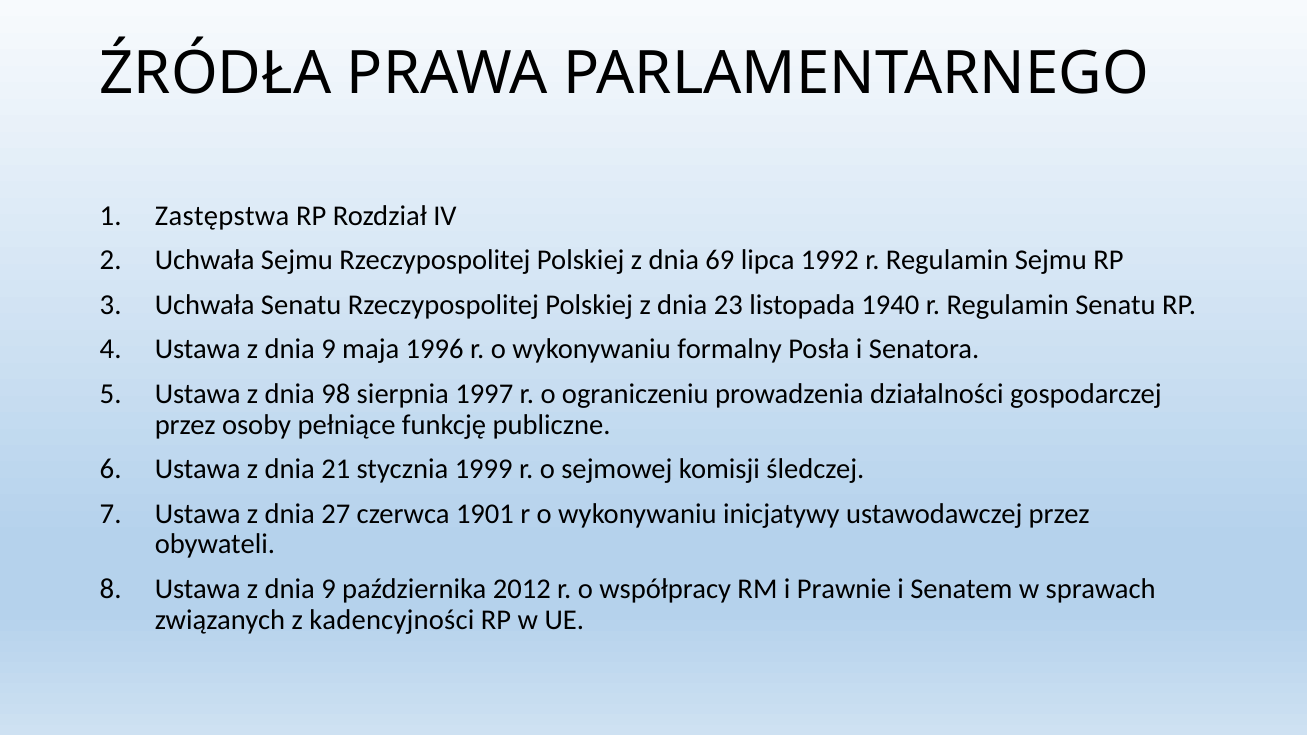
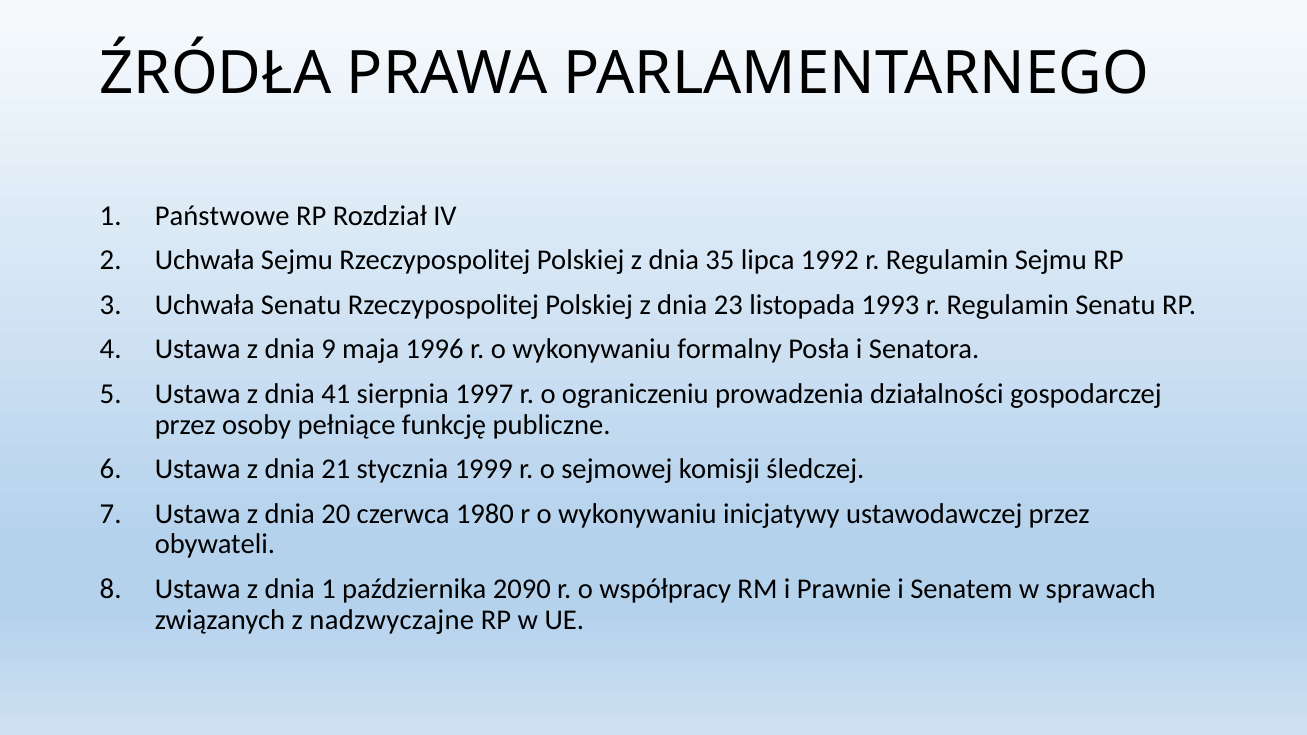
Zastępstwa: Zastępstwa -> Państwowe (222, 216)
69: 69 -> 35 (720, 260)
1940: 1940 -> 1993 (890, 305)
98: 98 -> 41 (336, 394)
27: 27 -> 20 (336, 514)
1901: 1901 -> 1980 (485, 514)
9: 9 -> 1 (329, 589)
2012: 2012 -> 2090 (522, 589)
kadencyjności: kadencyjności -> nadzwyczajne (392, 620)
